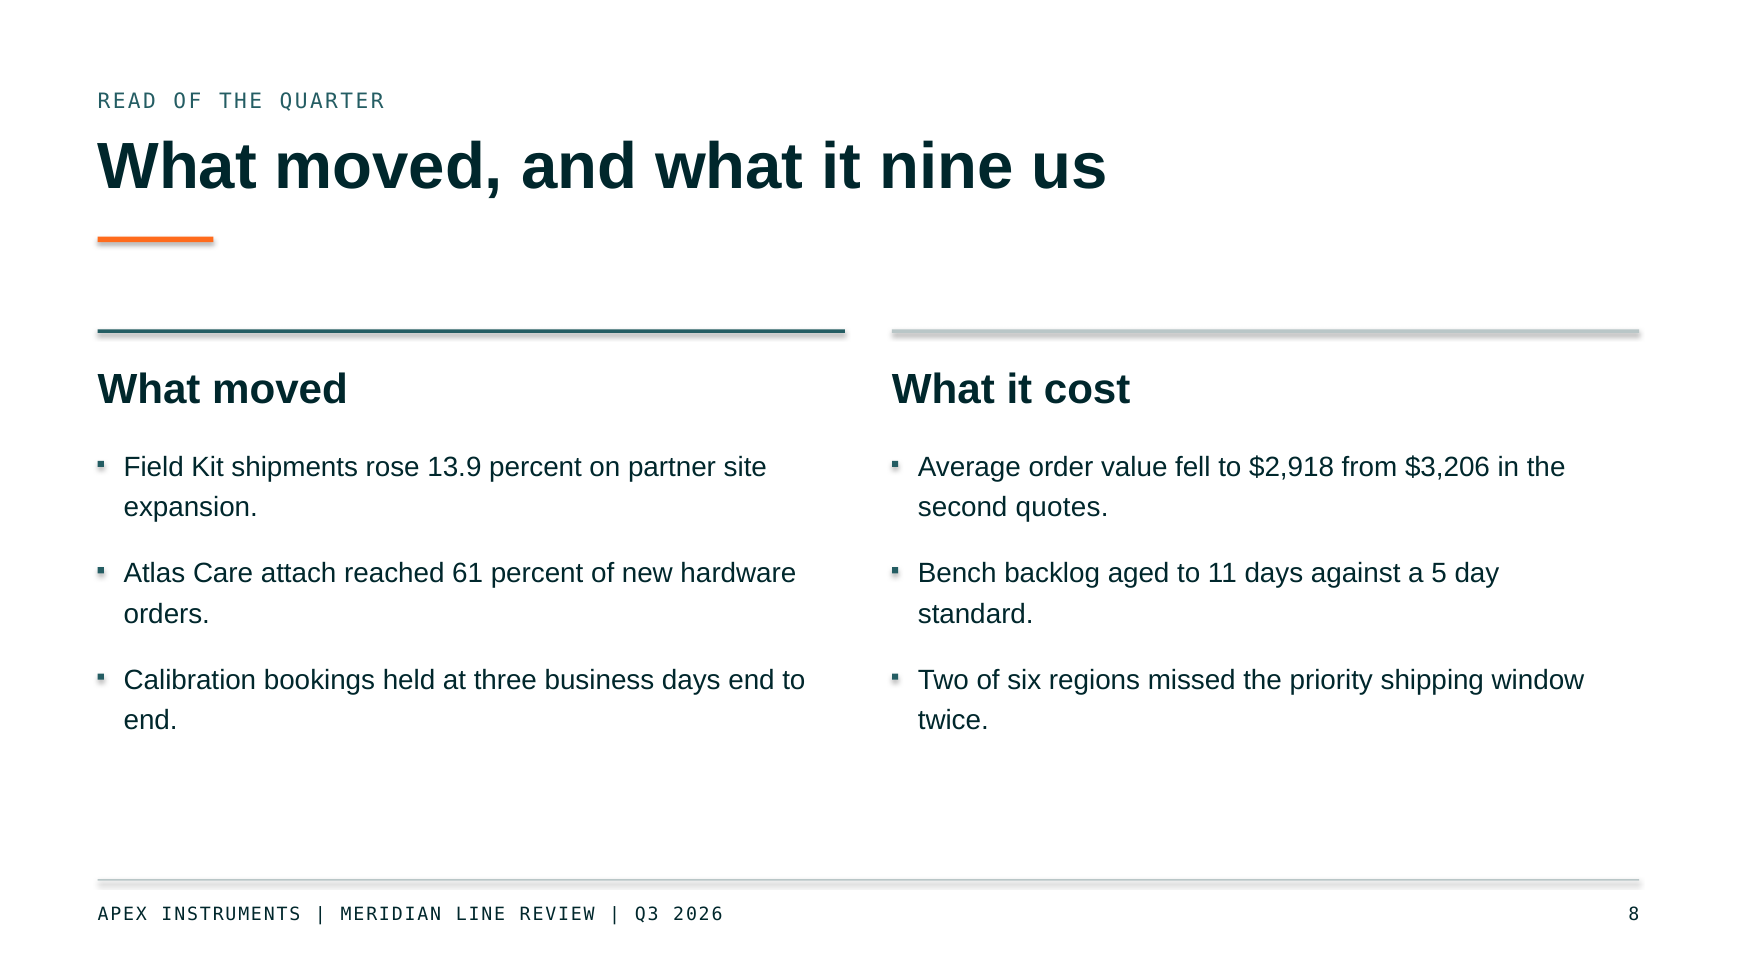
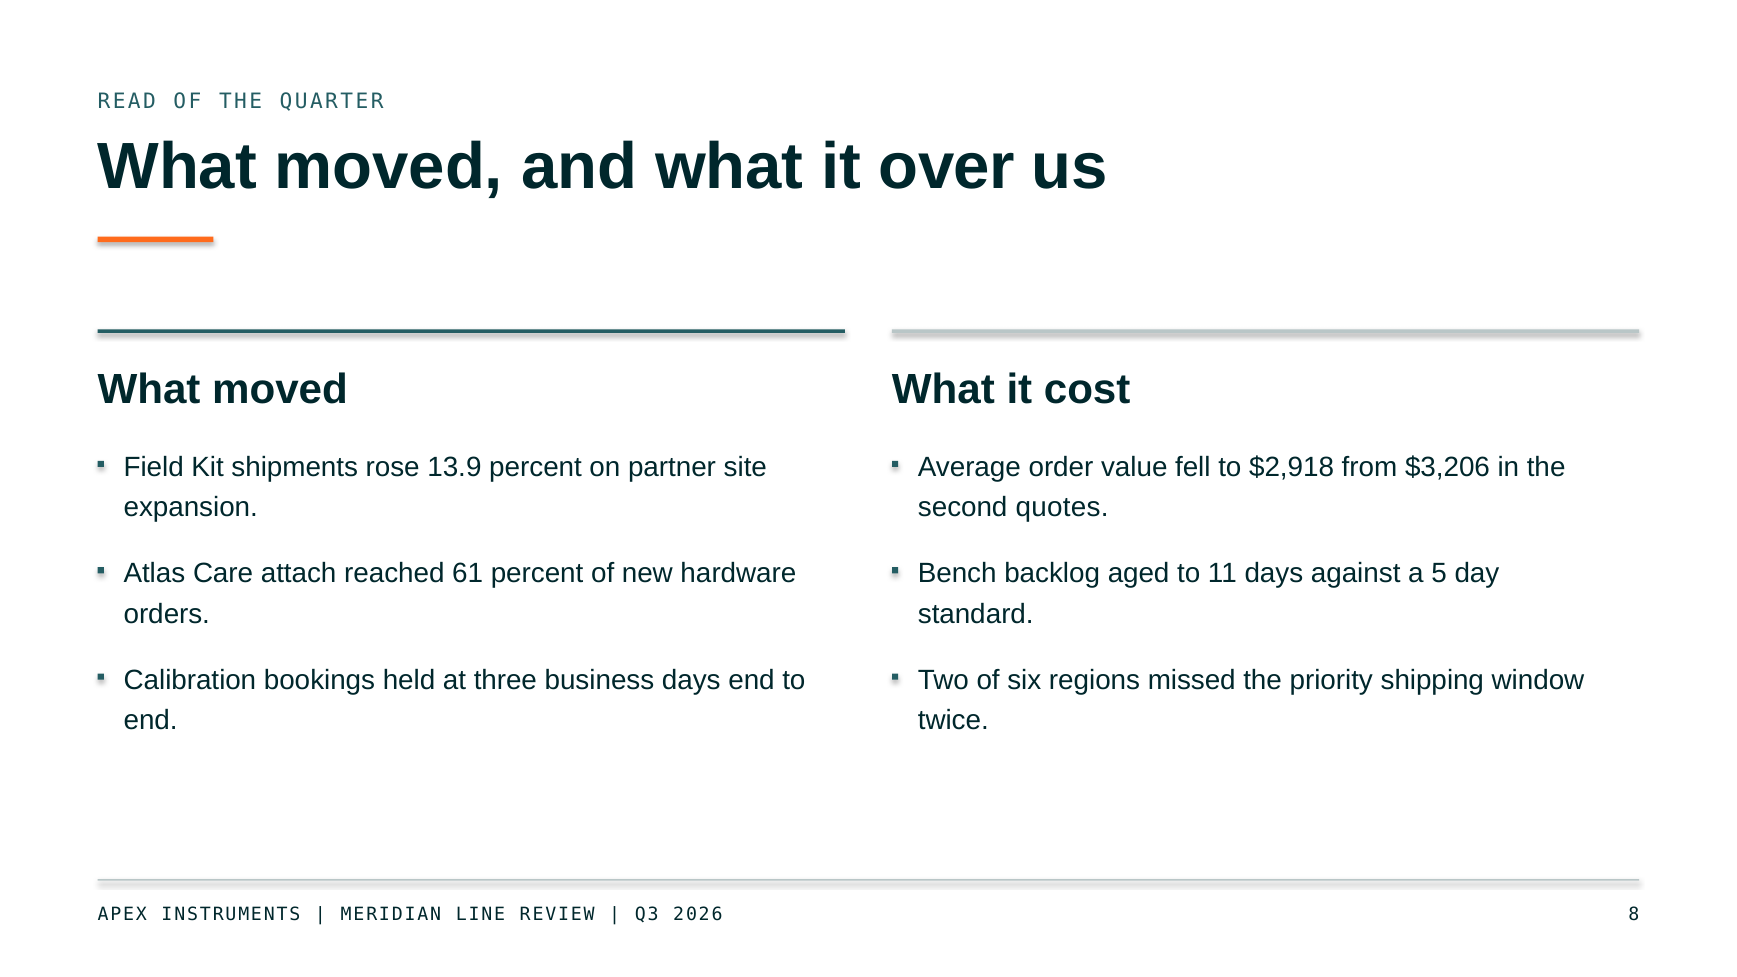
nine: nine -> over (947, 167)
